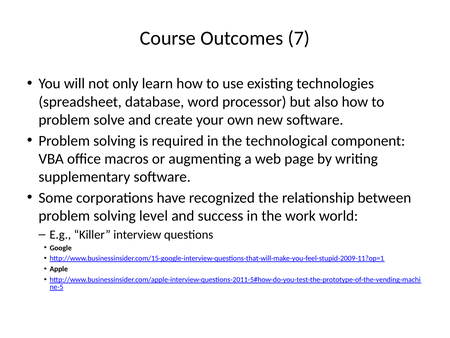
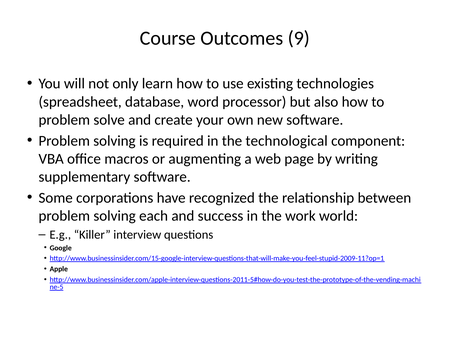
7: 7 -> 9 (299, 38)
level: level -> each (154, 216)
